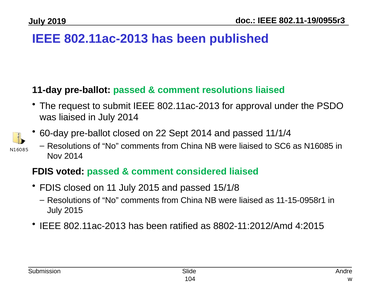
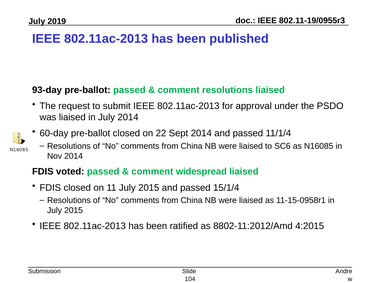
11-day: 11-day -> 93-day (47, 90)
considered: considered -> widespread (201, 171)
15/1/8: 15/1/8 -> 15/1/4 (226, 188)
